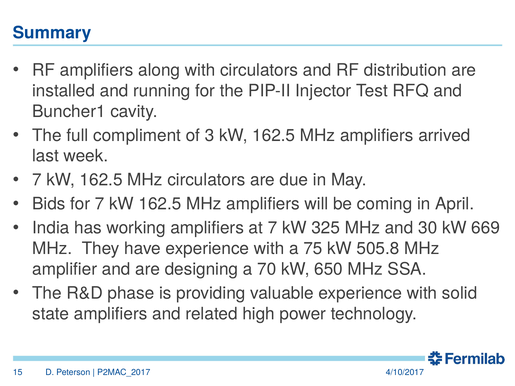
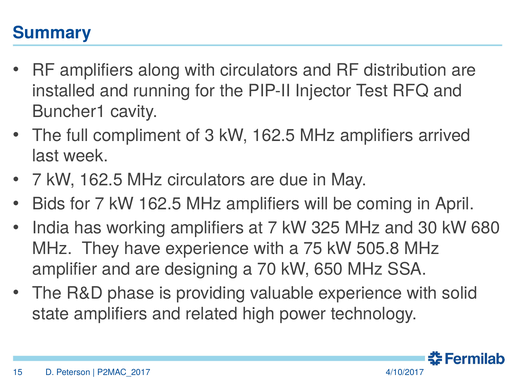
669: 669 -> 680 (486, 228)
